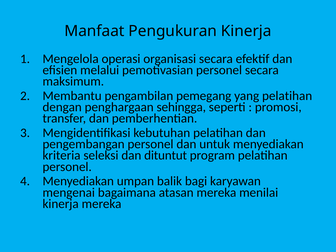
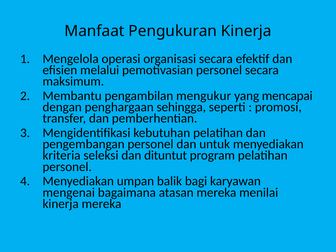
pemegang: pemegang -> mengukur (204, 96)
yang pelatihan: pelatihan -> mencapai (287, 96)
